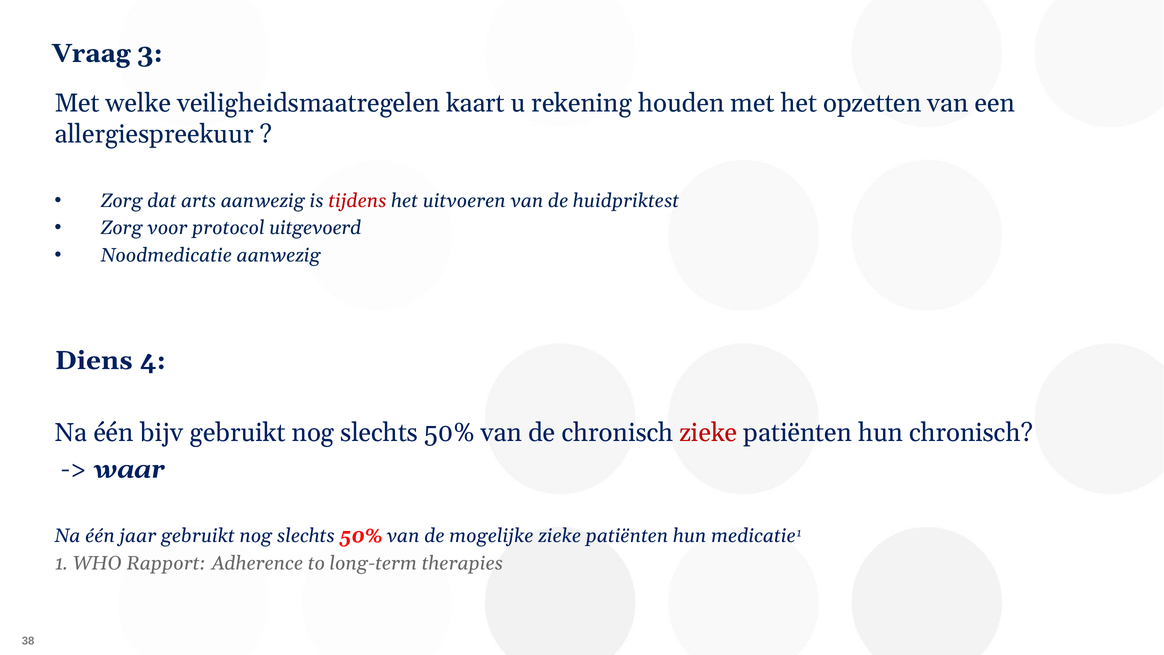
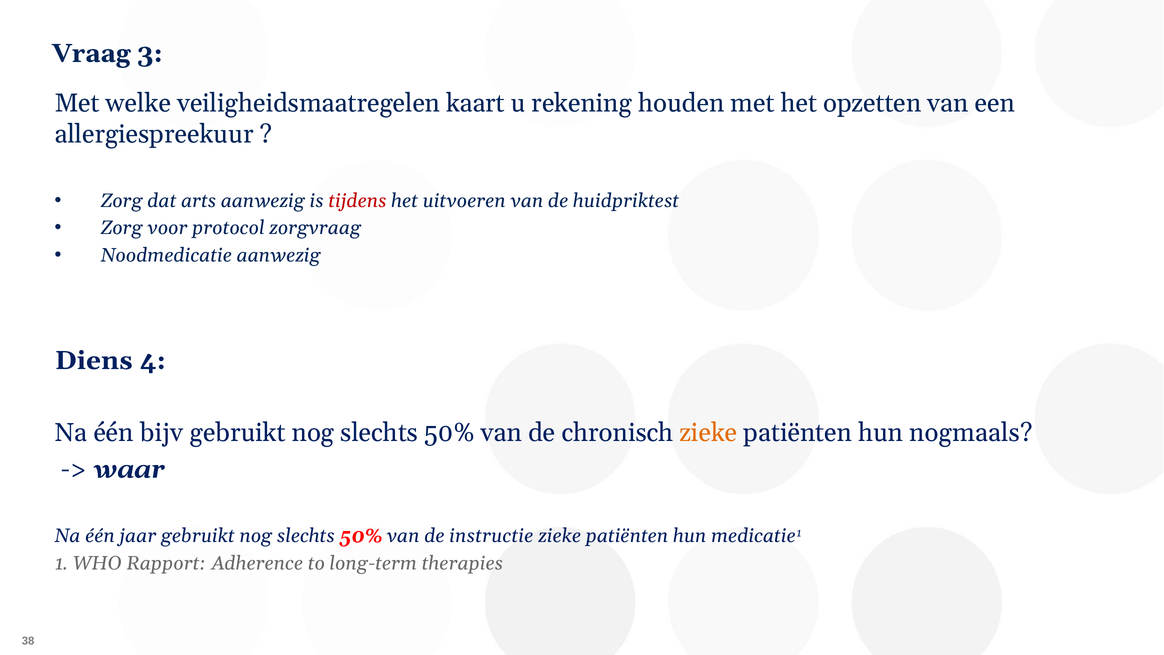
uitgevoerd: uitgevoerd -> zorgvraag (315, 228)
zieke colour: red -> orange (708, 433)
hun chronisch: chronisch -> nogmaals (971, 433)
mogelijke: mogelijke -> instructie (491, 536)
